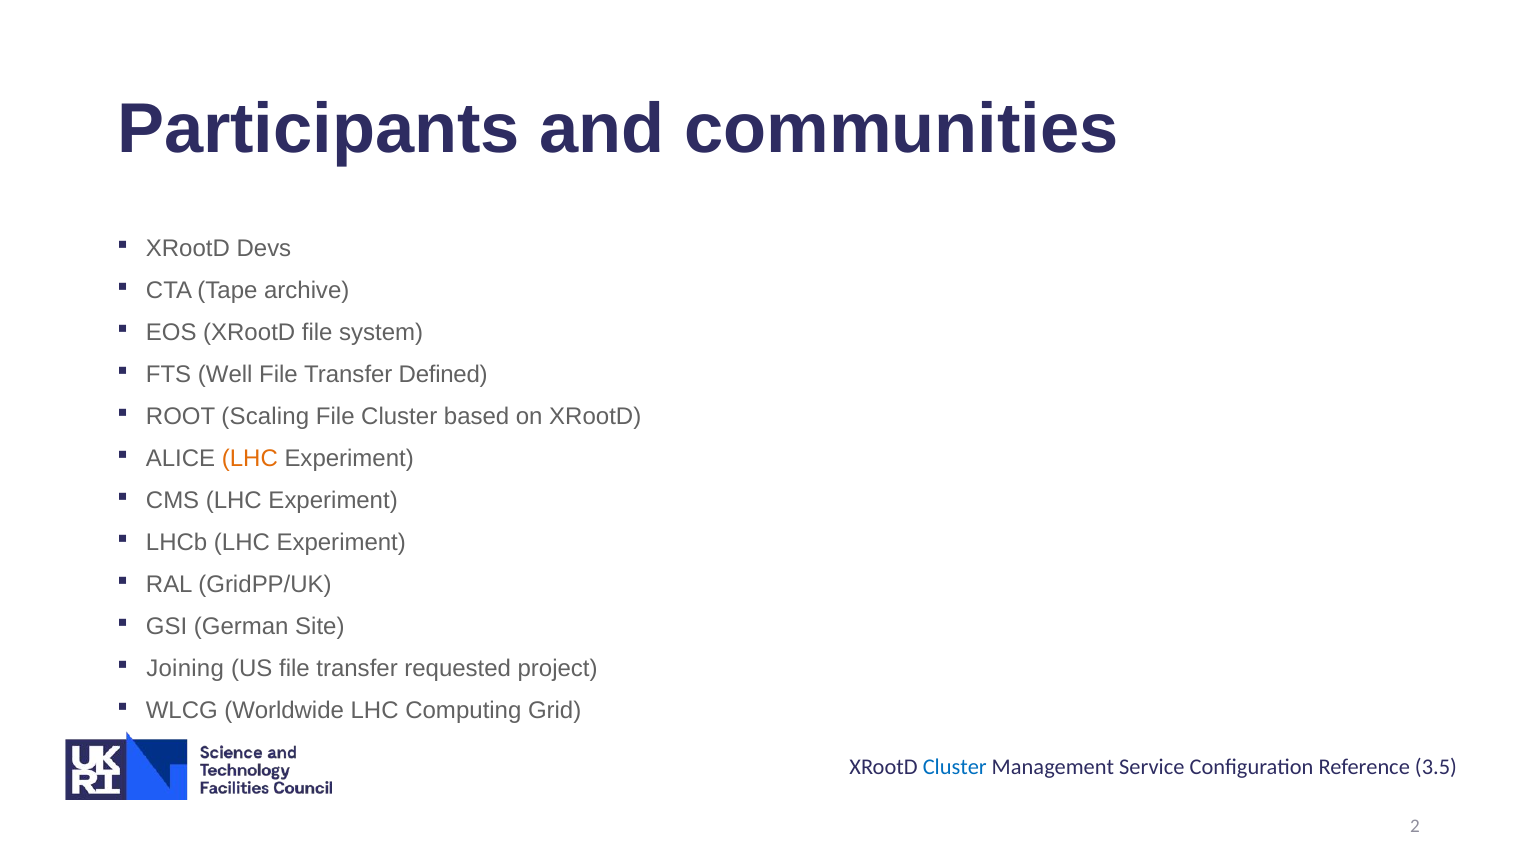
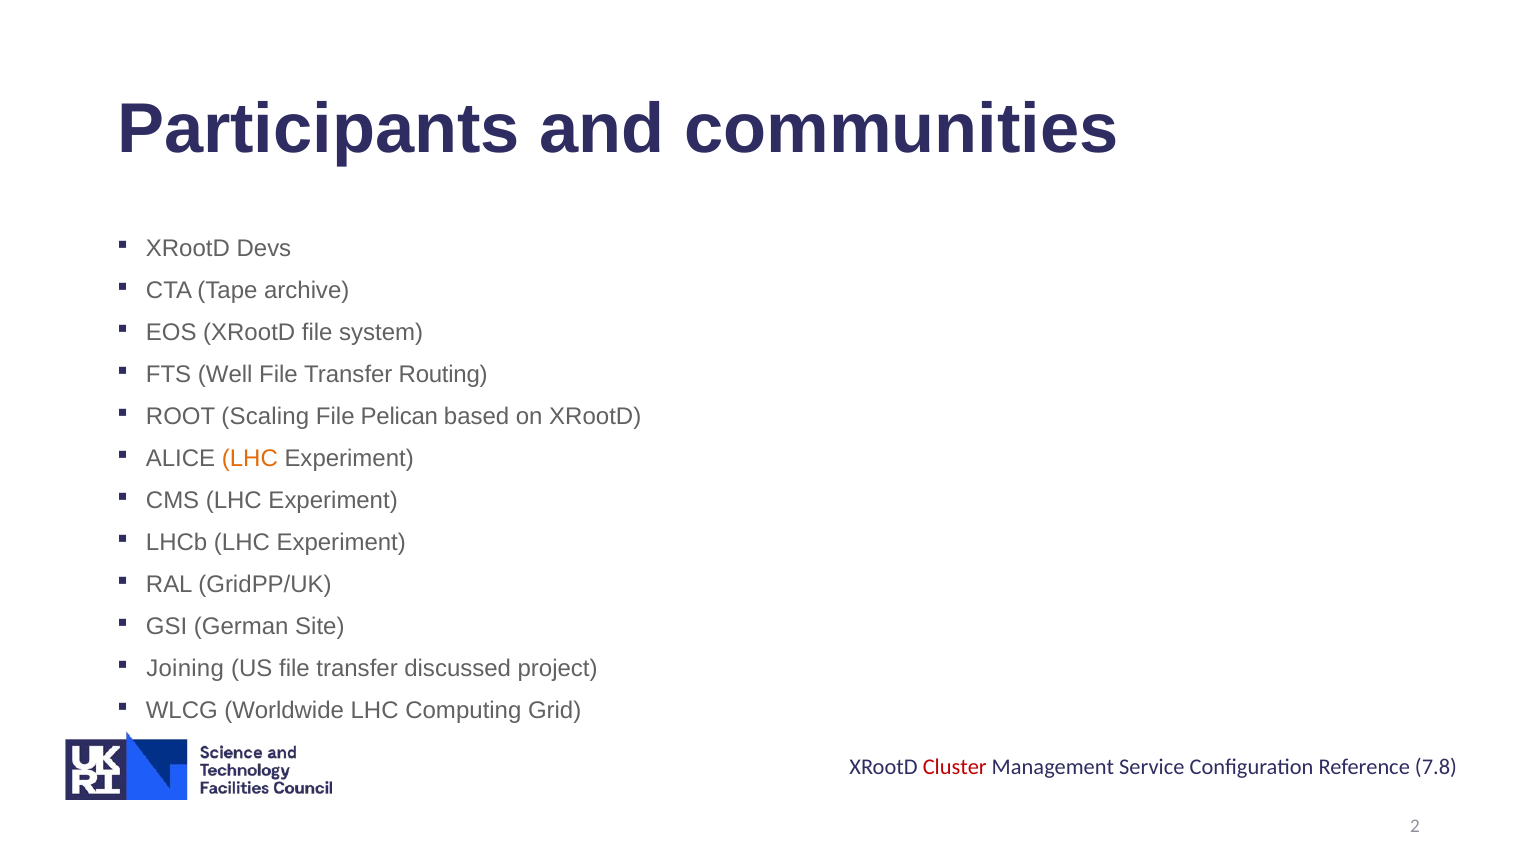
Defined: Defined -> Routing (443, 375)
File Cluster: Cluster -> Pelican (399, 417)
requested: requested -> discussed (458, 669)
Cluster colour: blue -> red (955, 767)
3.5: 3.5 -> 7.8 (1436, 767)
